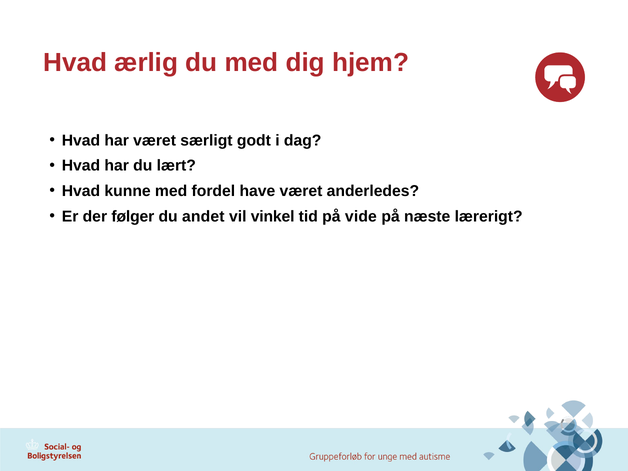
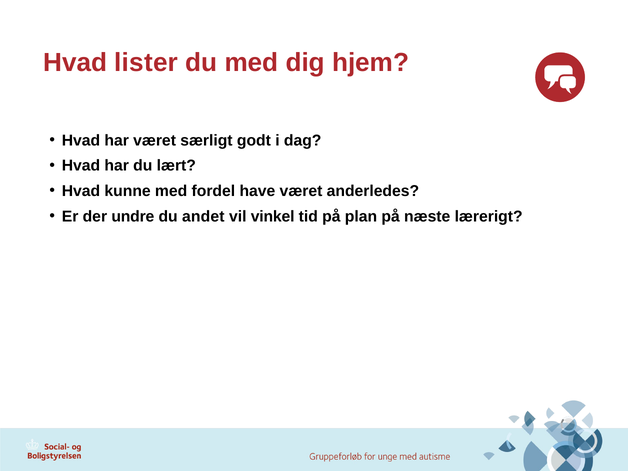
ærlig: ærlig -> lister (146, 63)
følger: følger -> undre (133, 217)
vide: vide -> plan (361, 217)
